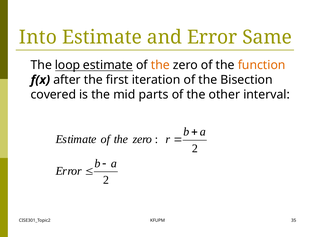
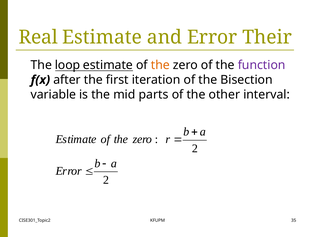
Into: Into -> Real (38, 37)
Same: Same -> Their (267, 37)
function colour: orange -> purple (262, 65)
covered: covered -> variable (53, 94)
